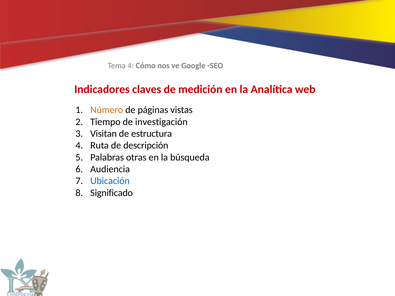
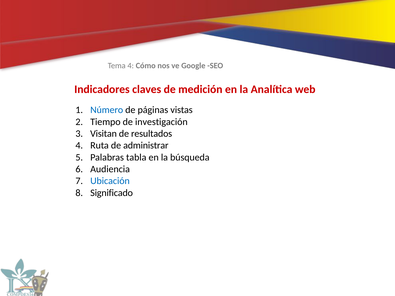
Número colour: orange -> blue (107, 110)
estructura: estructura -> resultados (152, 134)
descripción: descripción -> administrar (146, 146)
otras: otras -> tabla (136, 157)
